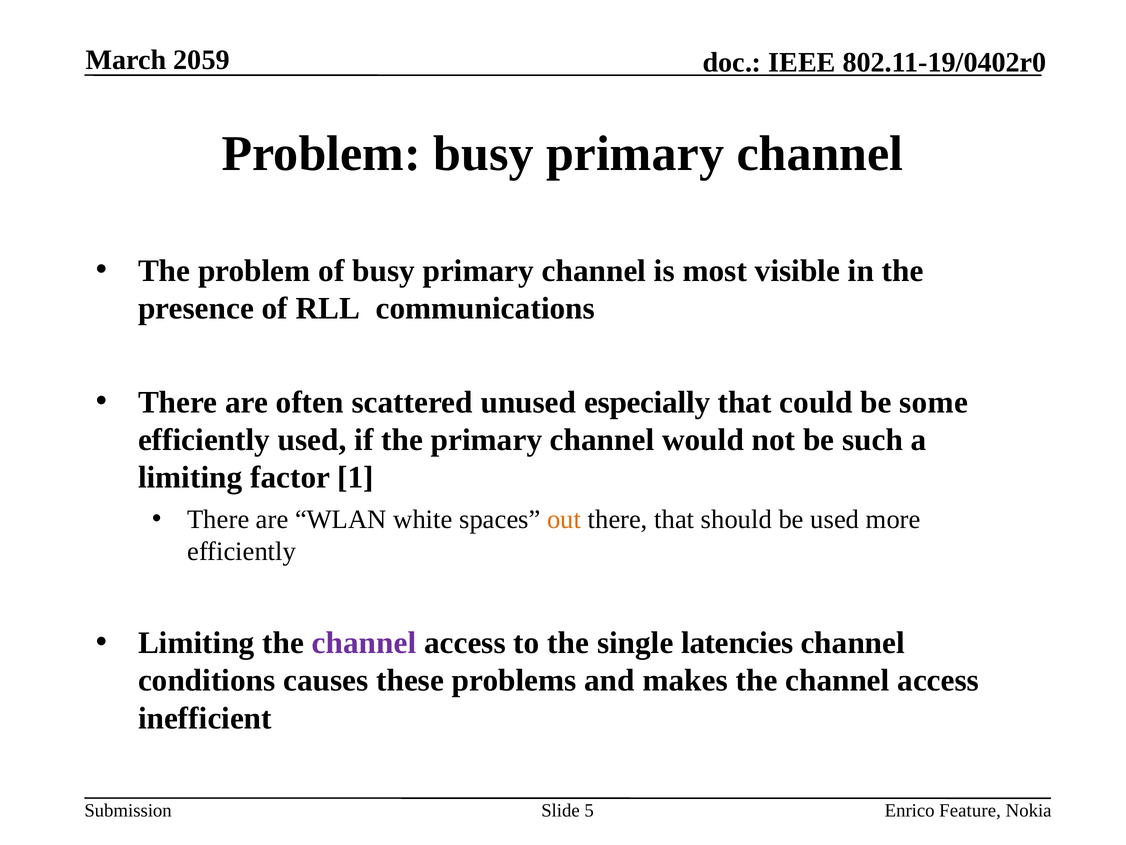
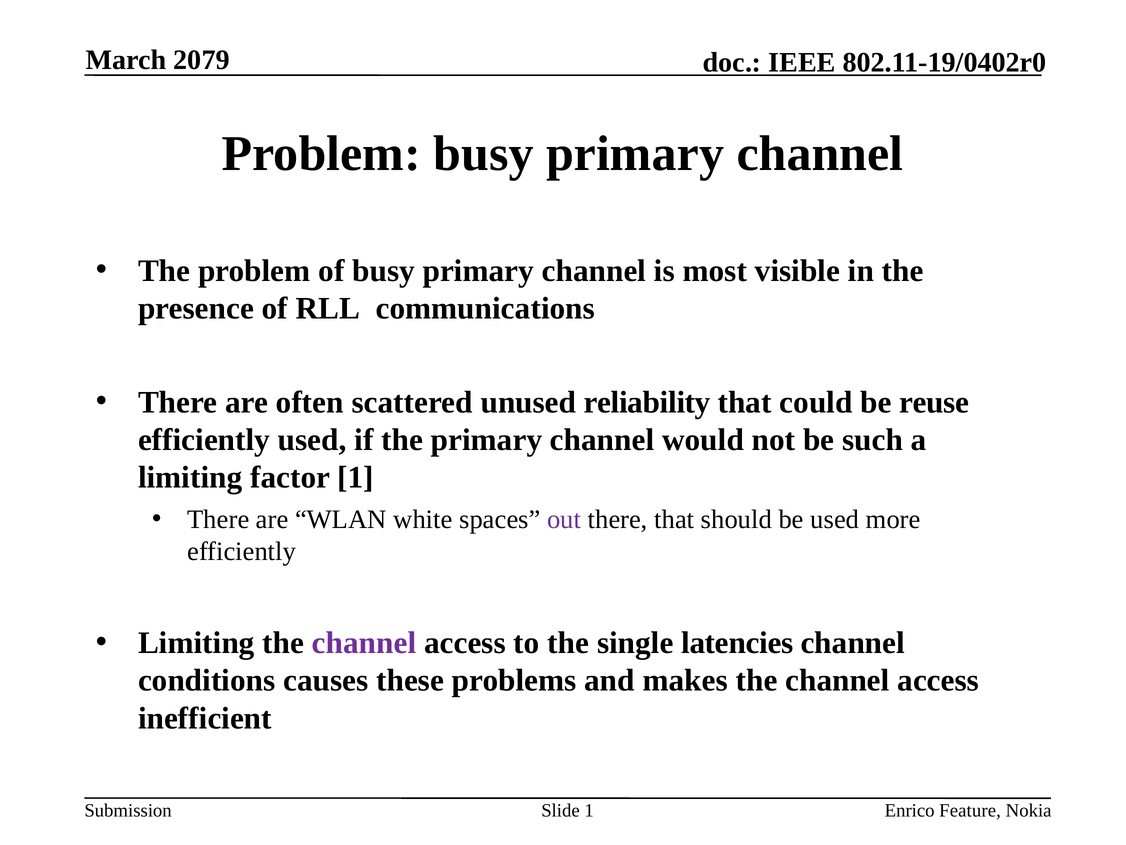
2059: 2059 -> 2079 (202, 60)
especially: especially -> reliability (647, 402)
some: some -> reuse (934, 402)
out colour: orange -> purple (564, 519)
Slide 5: 5 -> 1 (589, 810)
